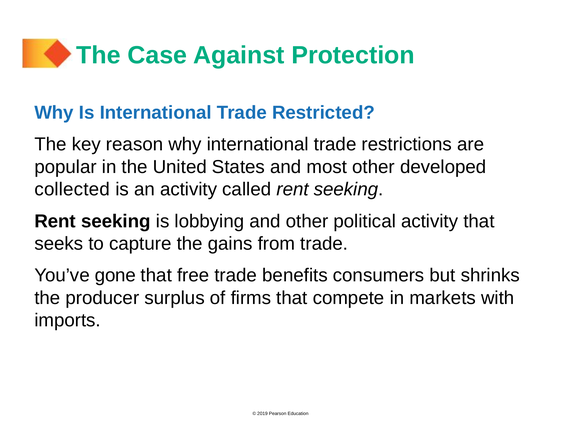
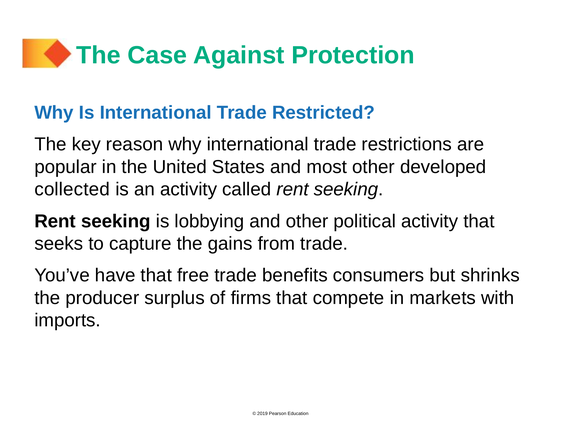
gone: gone -> have (115, 275)
